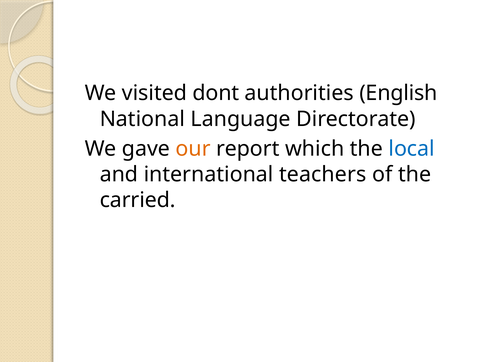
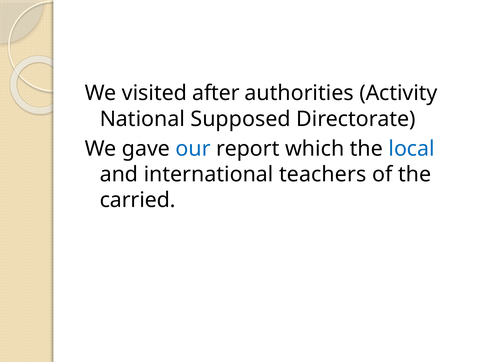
dont: dont -> after (216, 93)
English: English -> Activity (398, 93)
Language: Language -> Supposed (241, 119)
our colour: orange -> blue (193, 148)
